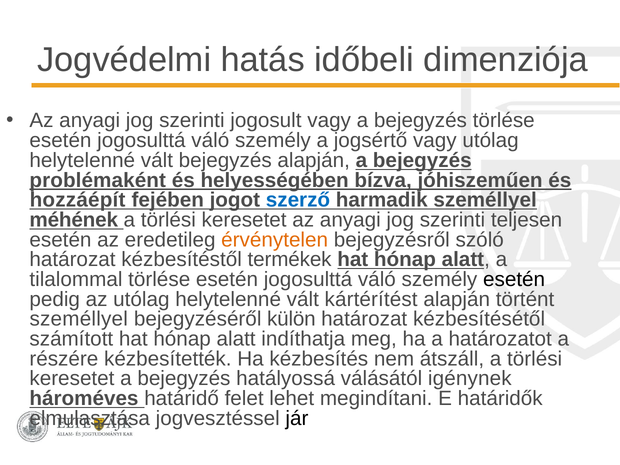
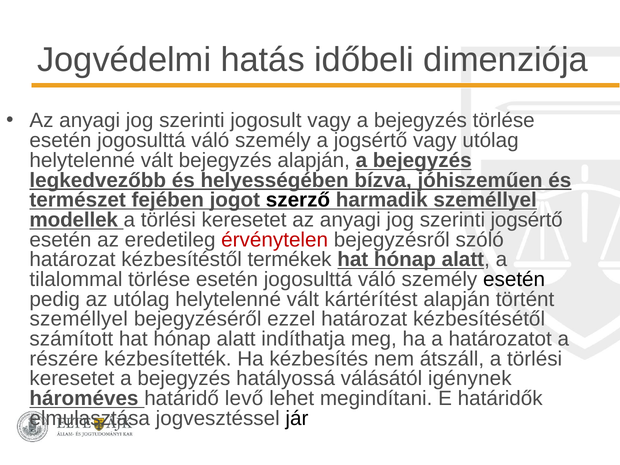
problémaként: problémaként -> legkedvezőbb (98, 180)
hozzáépít: hozzáépít -> természet (78, 200)
szerző colour: blue -> black (298, 200)
méhének: méhének -> modellek (74, 220)
szerinti teljesen: teljesen -> jogsértő (527, 220)
érvénytelen colour: orange -> red (275, 240)
külön: külön -> ezzel (291, 319)
felet: felet -> levő (244, 398)
